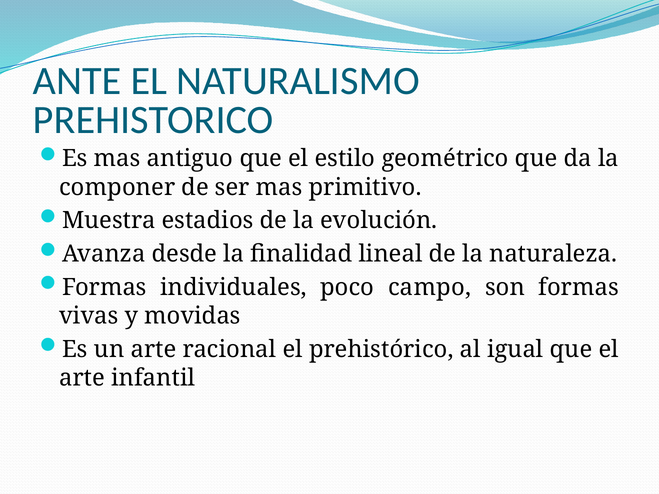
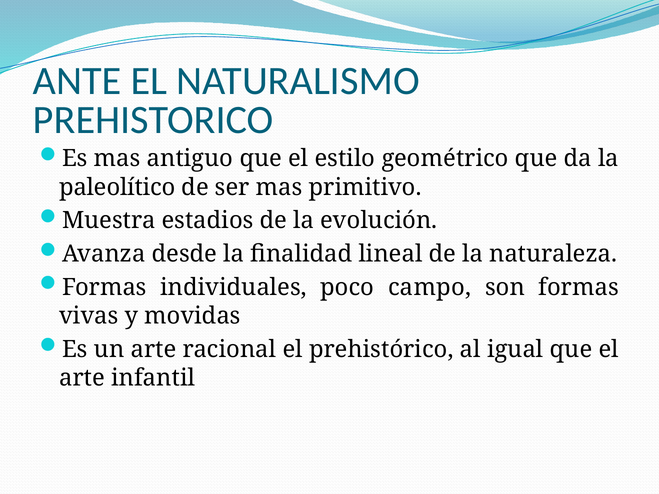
componer: componer -> paleolítico (117, 187)
